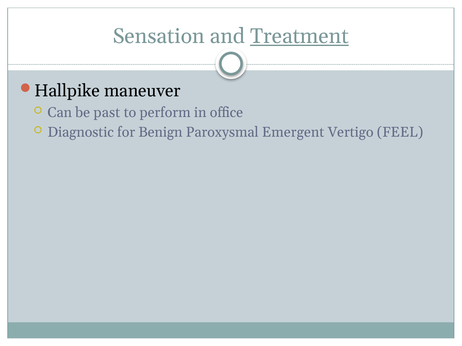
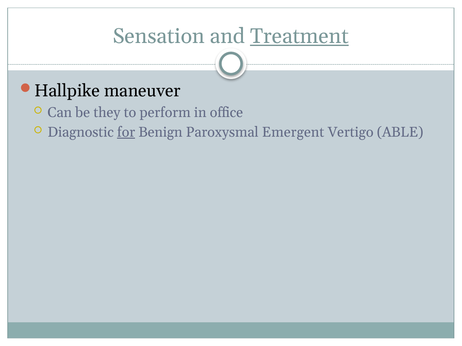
past: past -> they (107, 113)
for underline: none -> present (126, 132)
FEEL: FEEL -> ABLE (400, 132)
